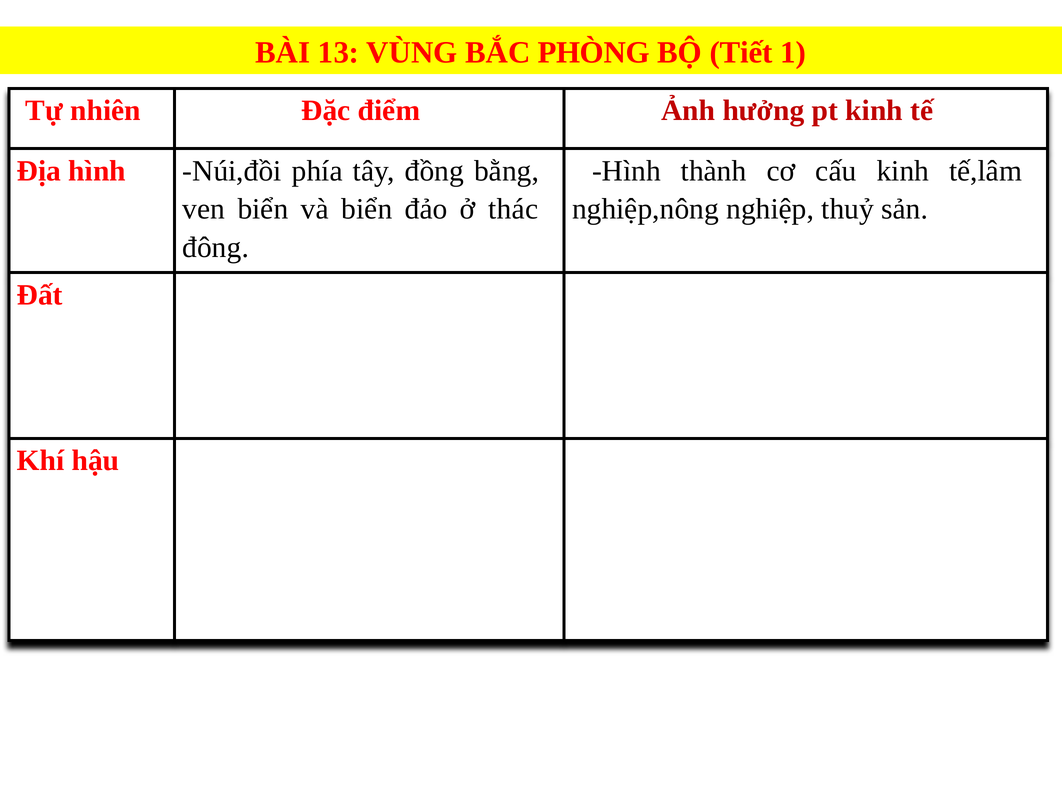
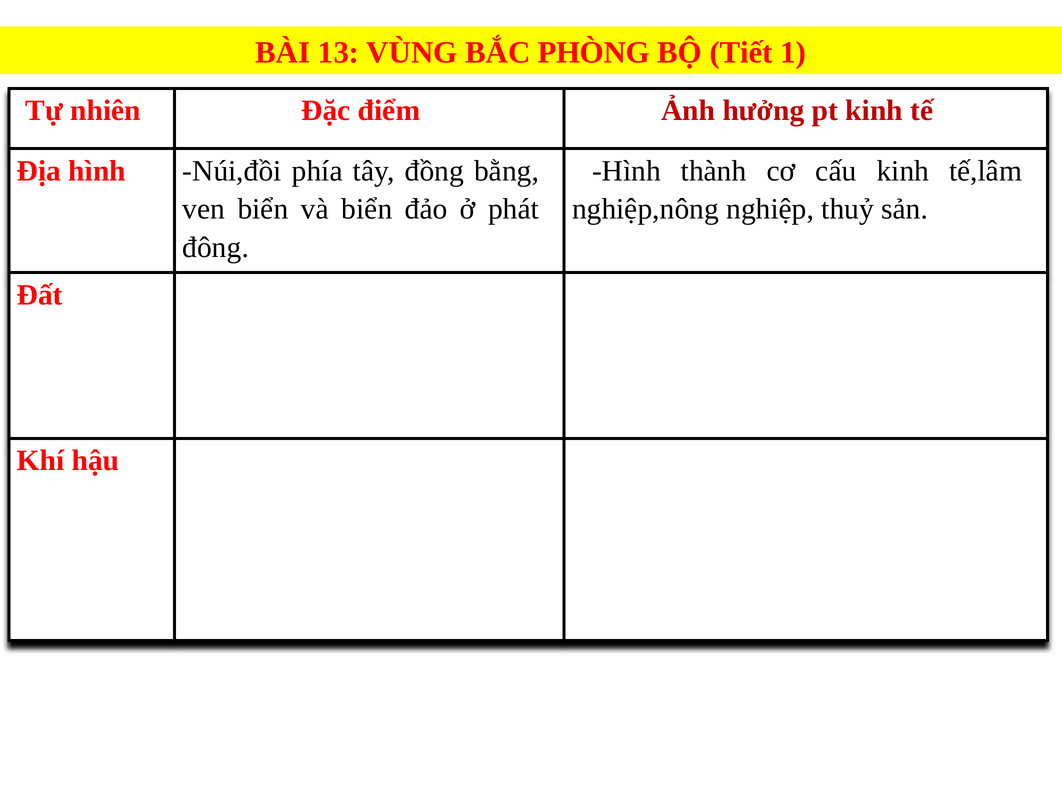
thác: thác -> phát (514, 209)
